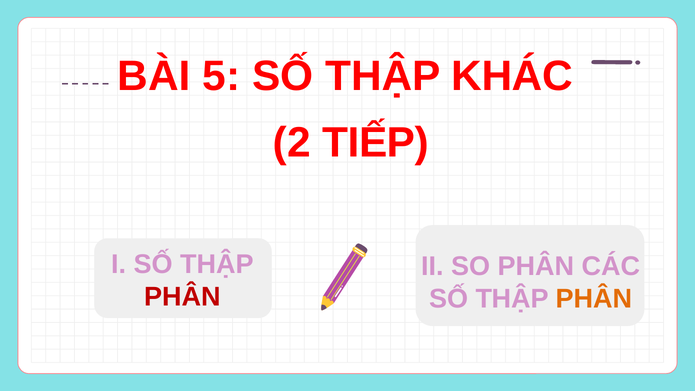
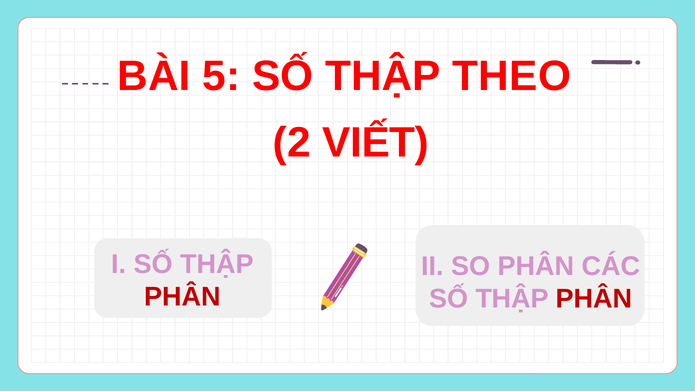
KHÁC: KHÁC -> THEO (512, 76)
TIẾP: TIẾP -> VIẾT (376, 142)
PHÂN colour: orange -> red (594, 299)
